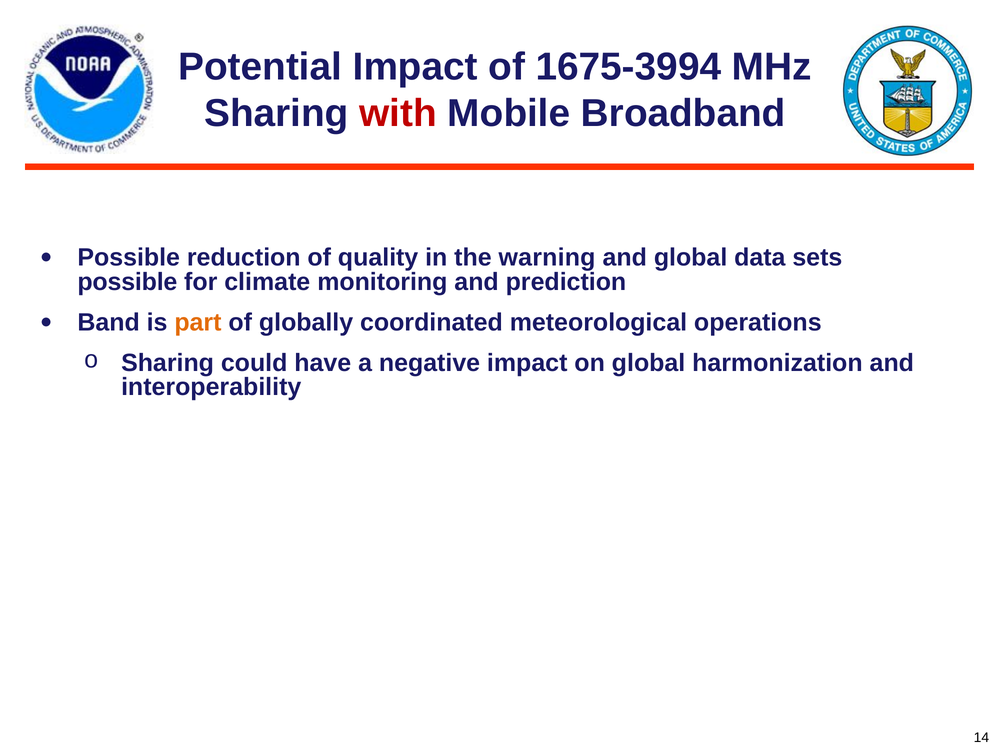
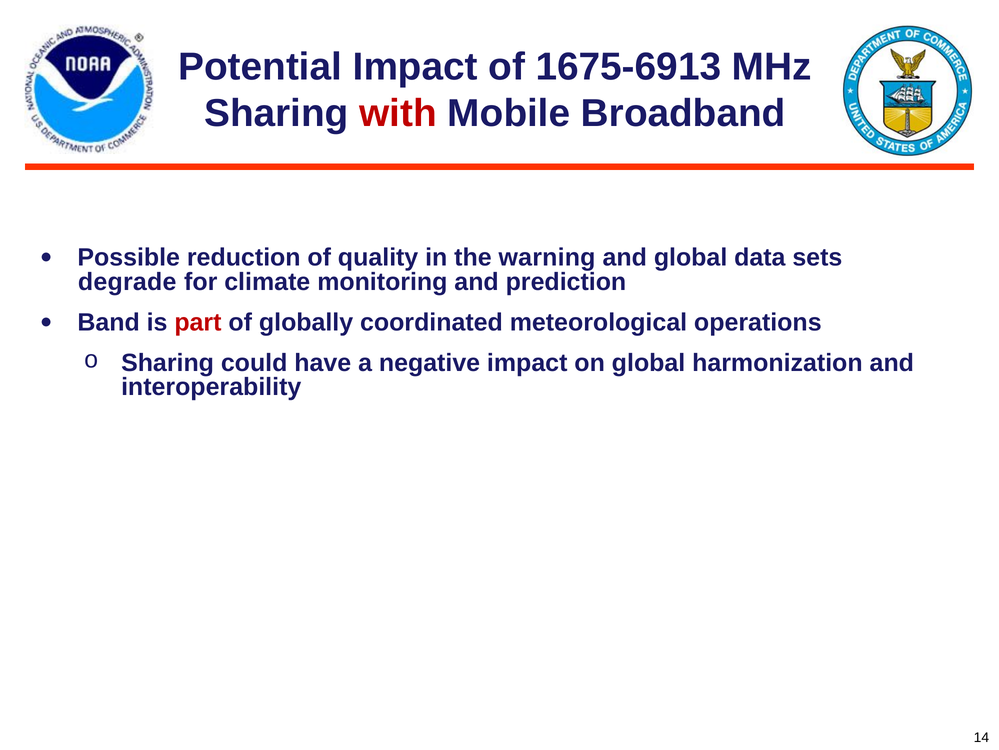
1675-3994: 1675-3994 -> 1675-6913 (628, 67)
possible: possible -> degrade (127, 281)
part colour: orange -> red (198, 322)
